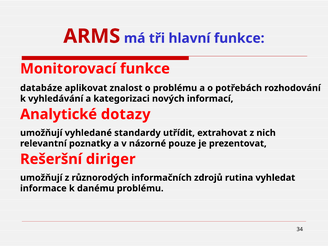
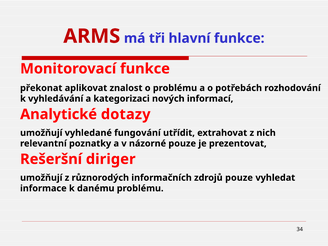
databáze: databáze -> překonat (41, 88)
standardy: standardy -> fungování (137, 133)
zdrojů rutina: rutina -> pouze (239, 178)
